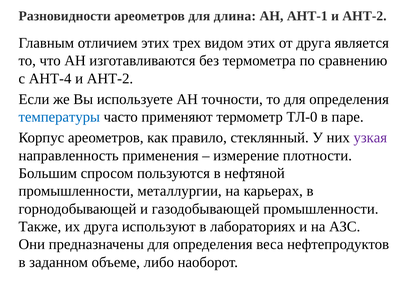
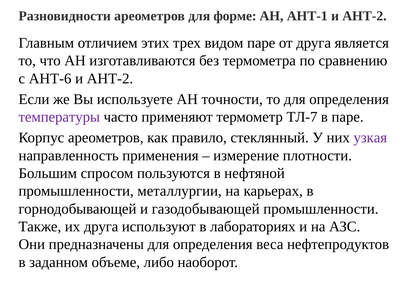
длина: длина -> форме (235, 16)
видом этих: этих -> паре (261, 43)
АНТ-4: АНТ-4 -> АНТ-6 (50, 78)
температуры colour: blue -> purple (59, 117)
ТЛ-0: ТЛ-0 -> ТЛ-7 (302, 117)
